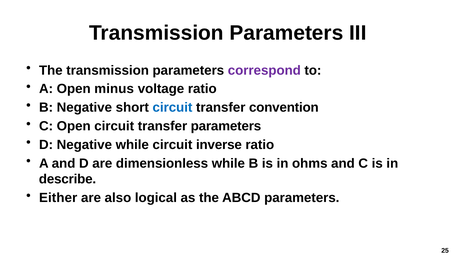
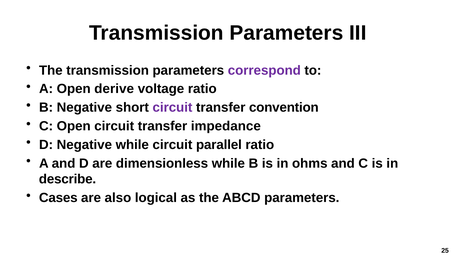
minus: minus -> derive (114, 89)
circuit colour: blue -> purple (172, 108)
transfer parameters: parameters -> impedance (226, 126)
inverse: inverse -> parallel (219, 145)
Either: Either -> Cases (58, 198)
